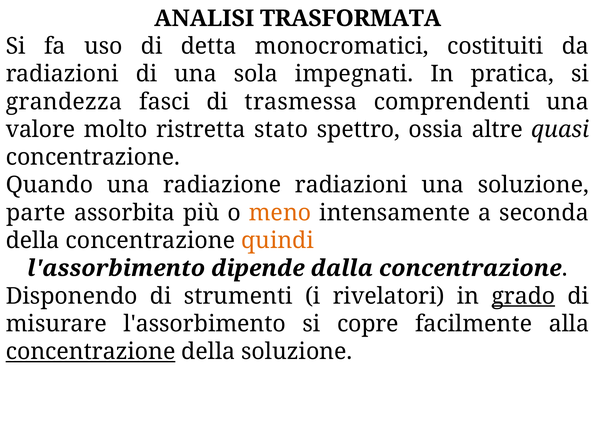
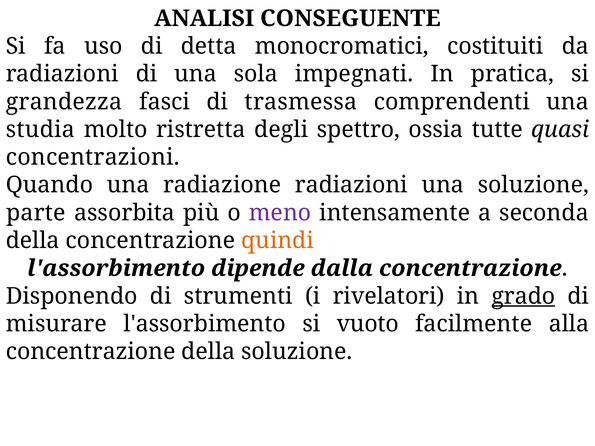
TRASFORMATA: TRASFORMATA -> CONSEGUENTE (350, 18)
valore: valore -> studia (40, 130)
stato: stato -> degli (281, 130)
altre: altre -> tutte (497, 130)
concentrazione: concentrazione -> concentrazioni (93, 157)
meno colour: orange -> purple (280, 213)
copre: copre -> vuoto (368, 324)
concentrazione underline: present -> none (91, 352)
